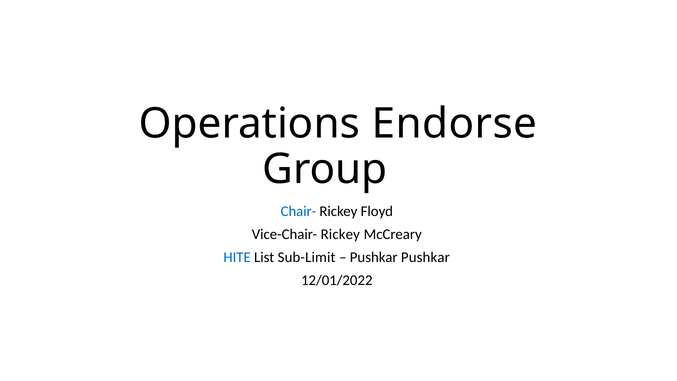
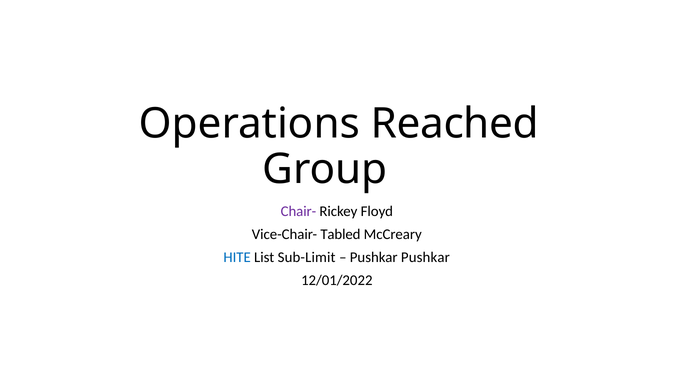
Endorse: Endorse -> Reached (455, 124)
Chair- colour: blue -> purple (298, 211)
Vice-Chair- Rickey: Rickey -> Tabled (340, 234)
